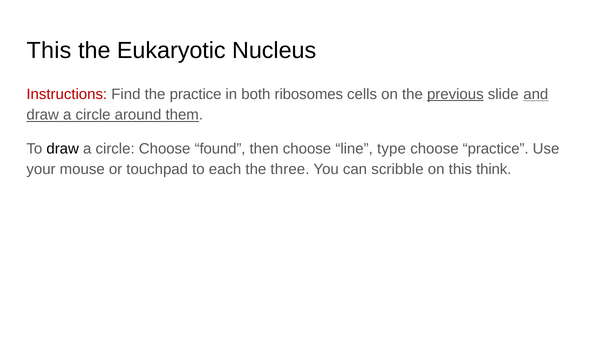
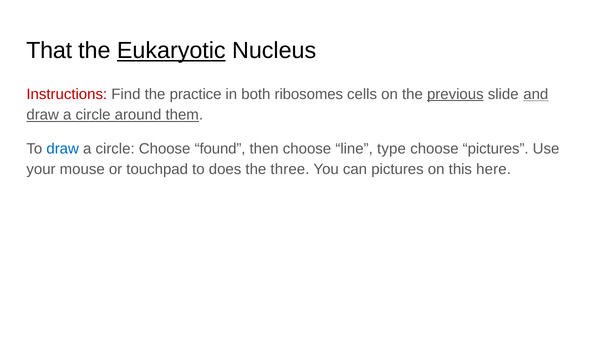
This: This -> That (49, 51)
Eukaryotic underline: none -> present (171, 51)
draw colour: black -> blue (63, 149)
choose practice: practice -> pictures (496, 149)
each: each -> does (225, 170)
can scribble: scribble -> pictures (397, 170)
think: think -> here (494, 170)
